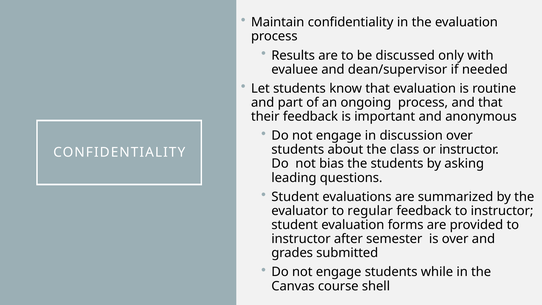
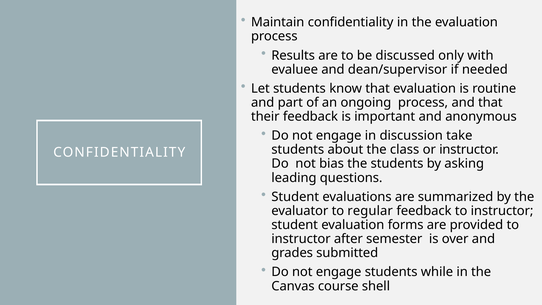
discussion over: over -> take (459, 136)
